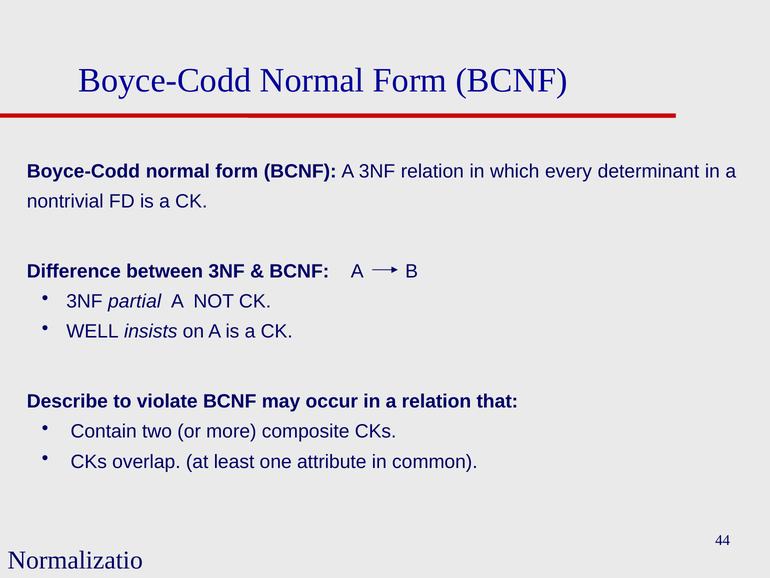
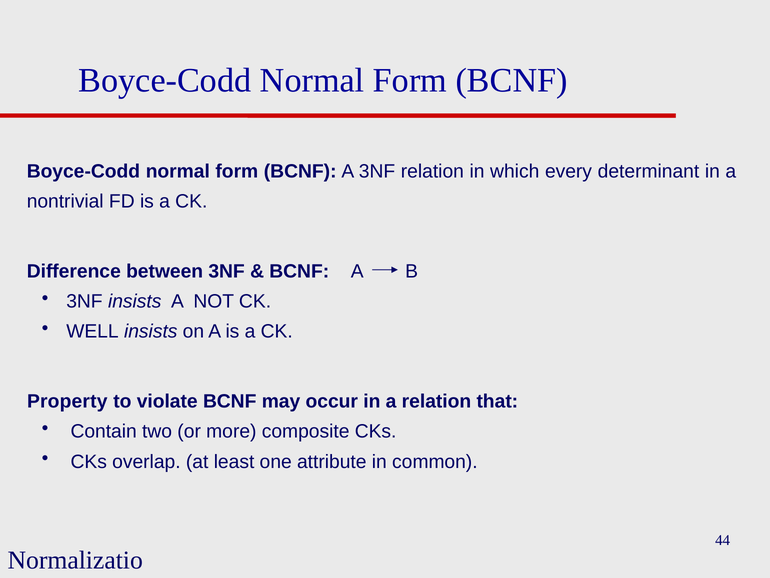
3NF partial: partial -> insists (135, 301)
Describe: Describe -> Property (67, 401)
